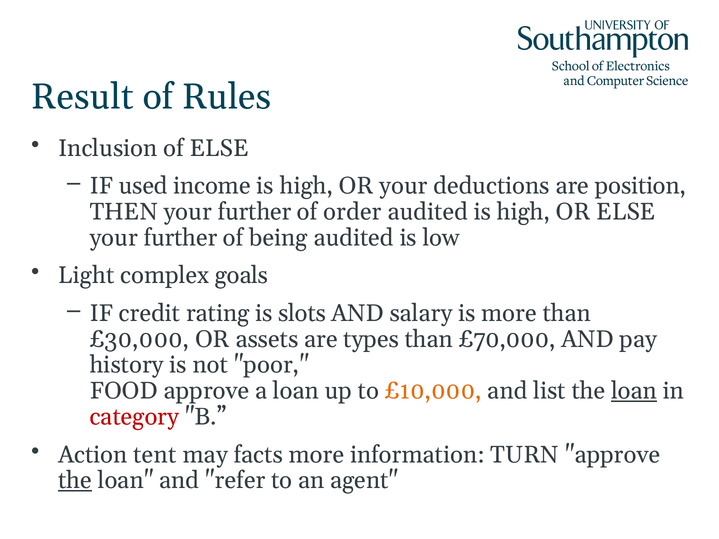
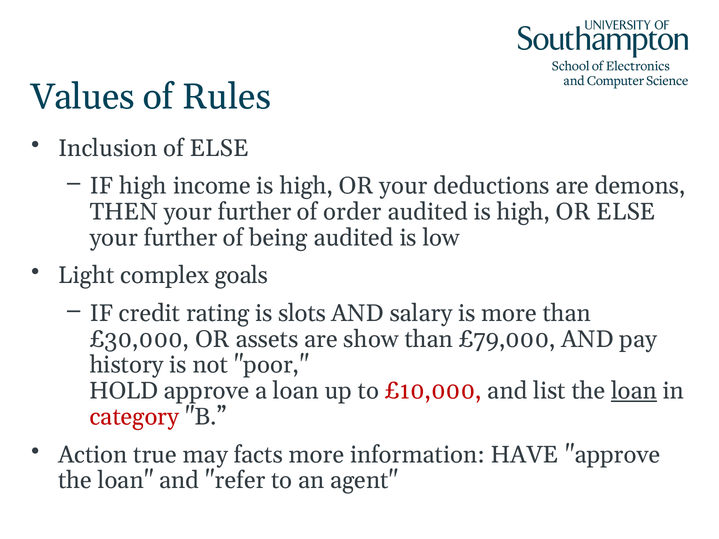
Result: Result -> Values (83, 97)
IF used: used -> high (143, 186)
position: position -> demons (640, 186)
types: types -> show (371, 339)
£70,000: £70,000 -> £79,000 (507, 339)
FOOD: FOOD -> HOLD (124, 391)
£10,000 colour: orange -> red (433, 391)
tent: tent -> true (155, 455)
TURN: TURN -> HAVE (525, 455)
the underline: present -> none (75, 481)
